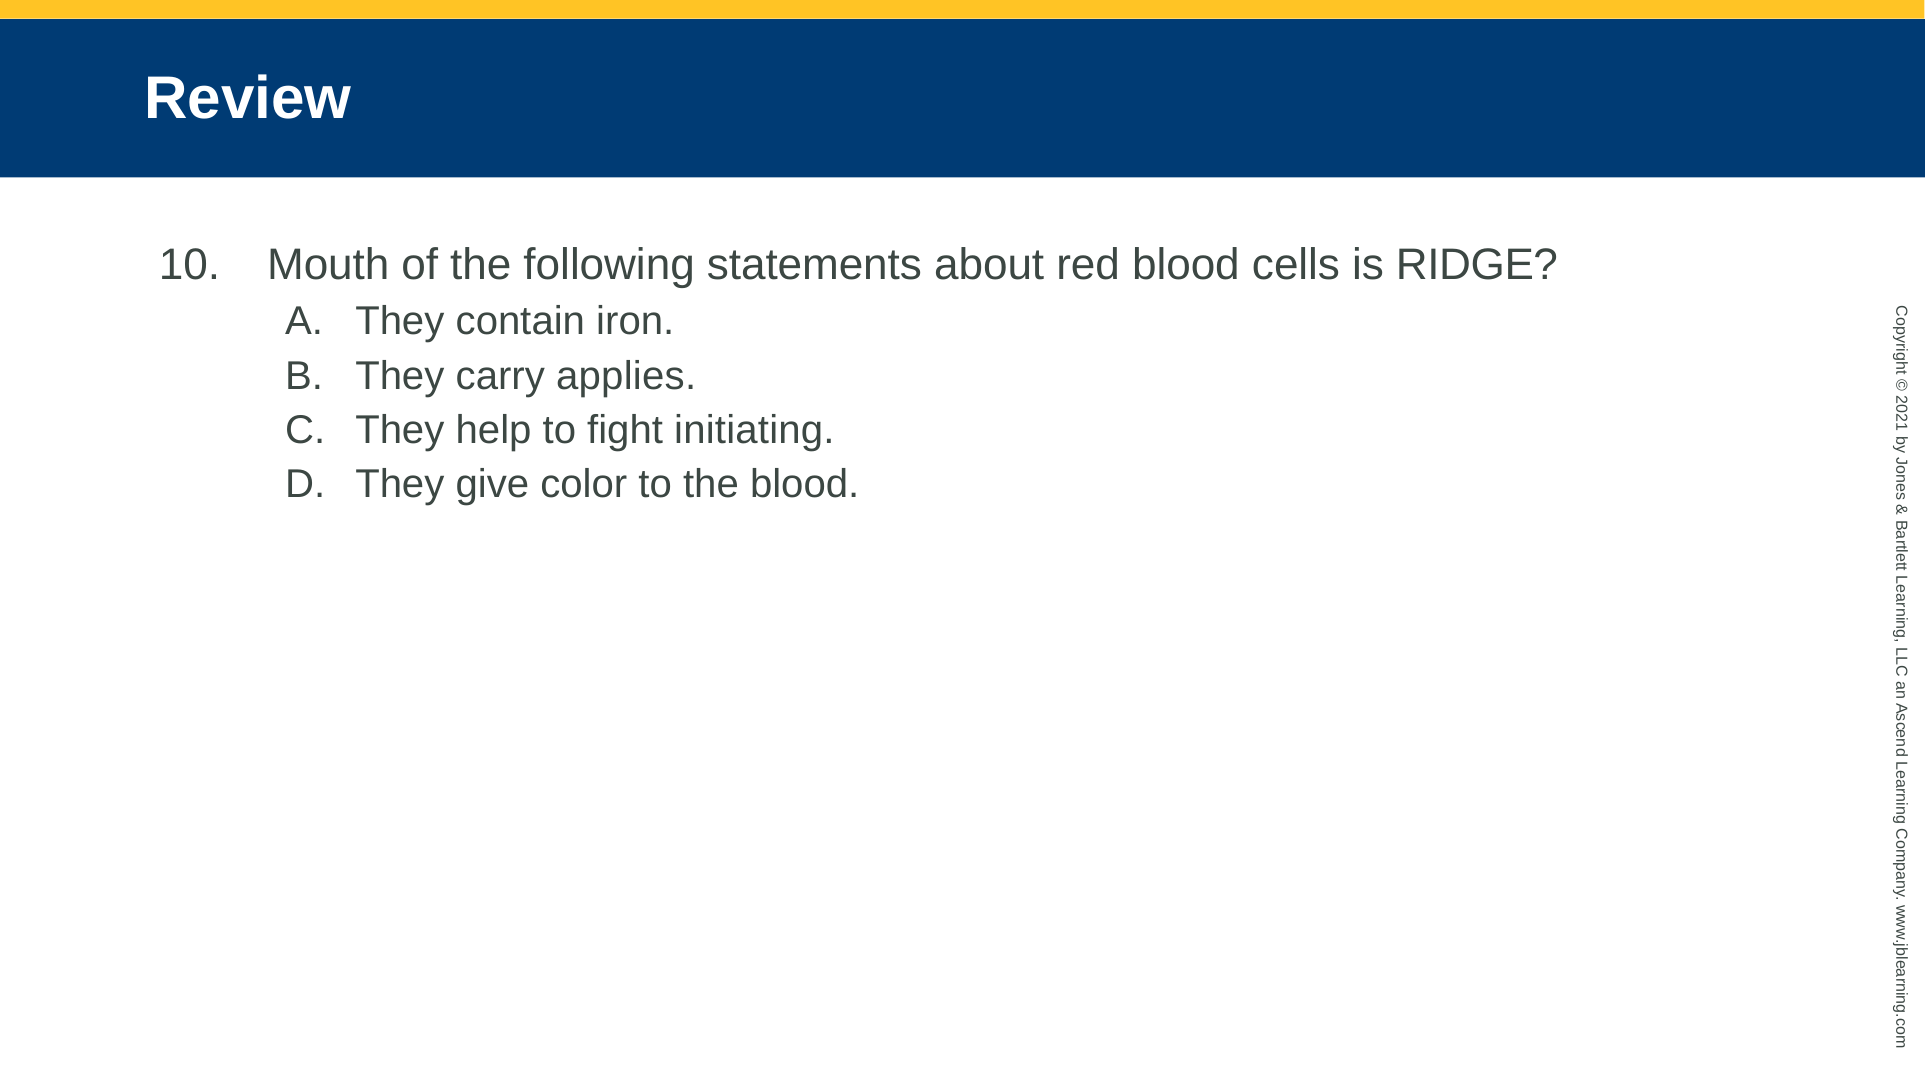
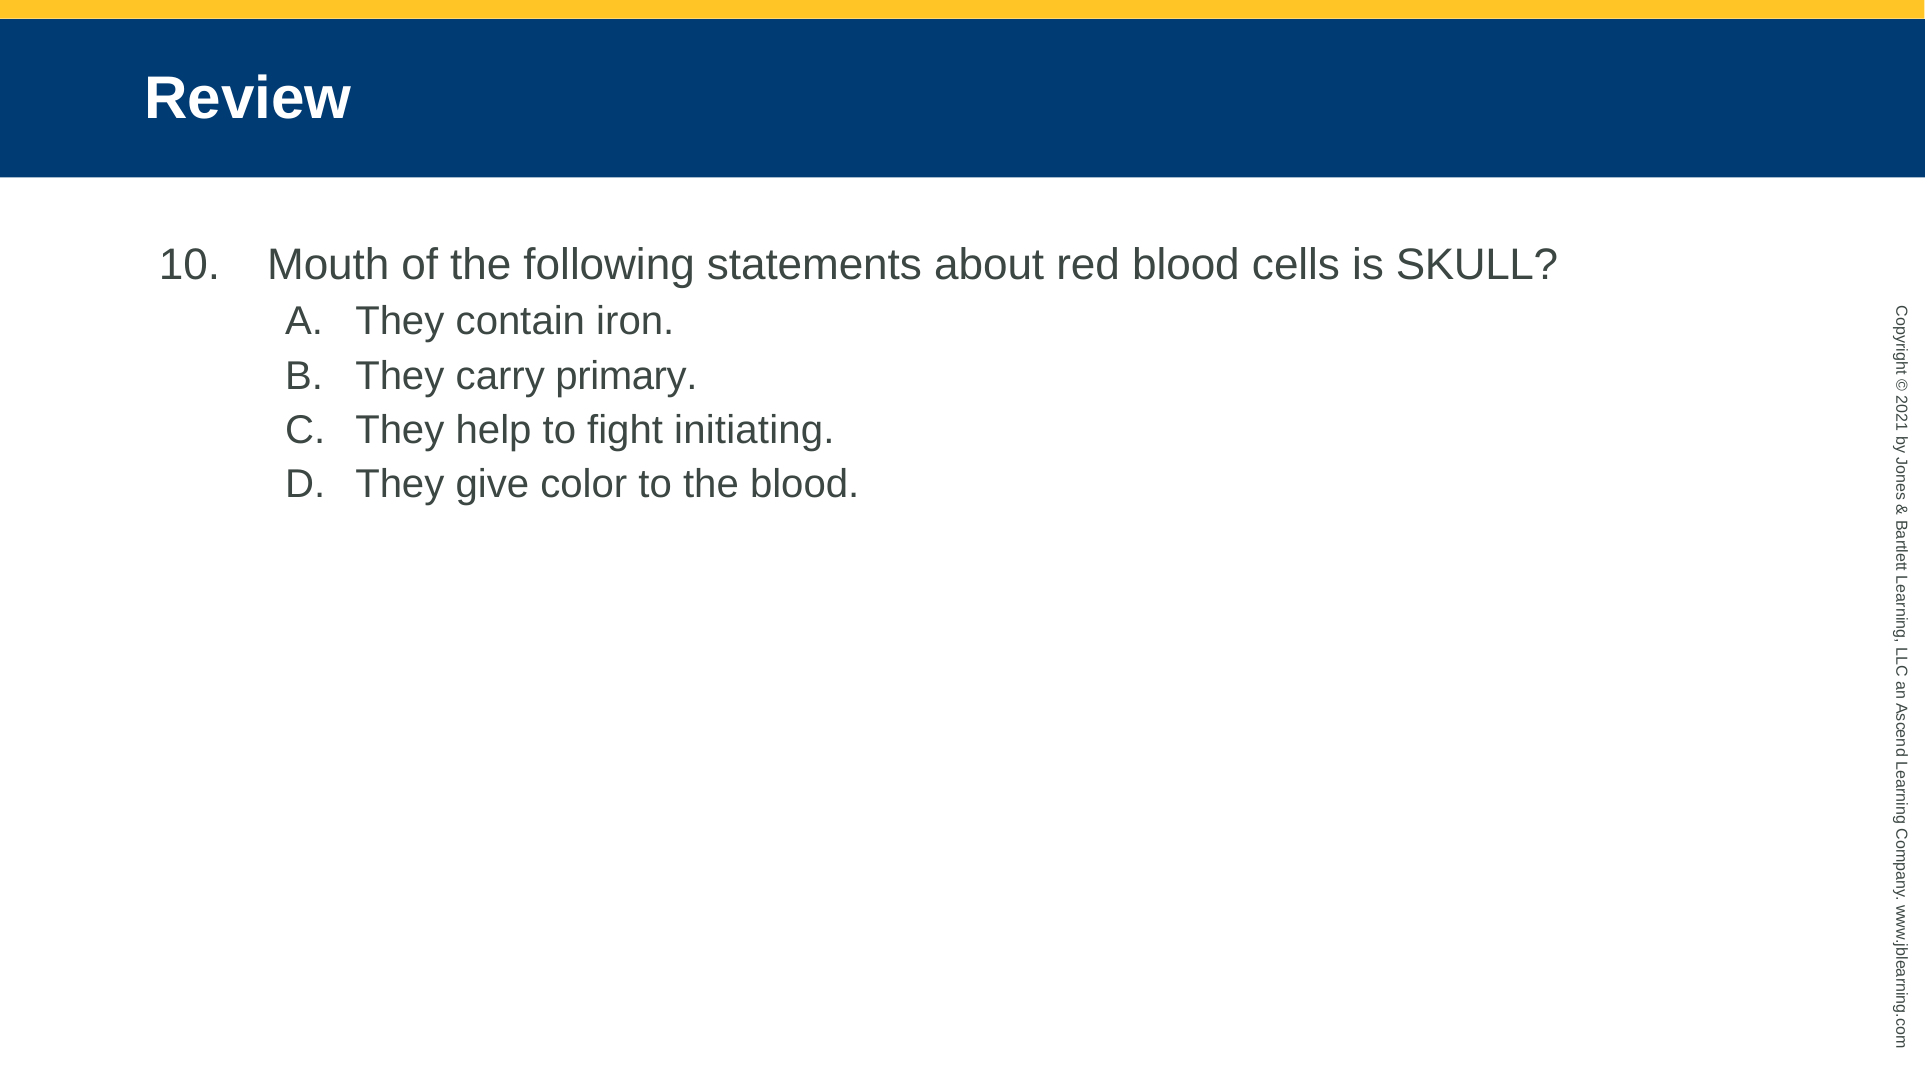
RIDGE: RIDGE -> SKULL (1477, 265)
applies: applies -> primary (626, 376)
